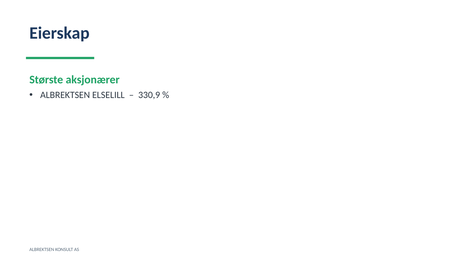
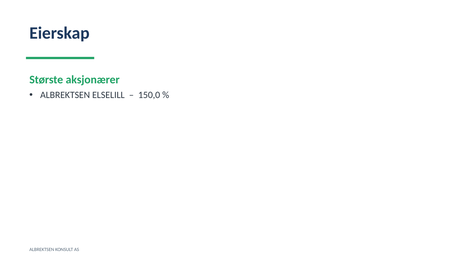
330,9: 330,9 -> 150,0 (149, 95)
